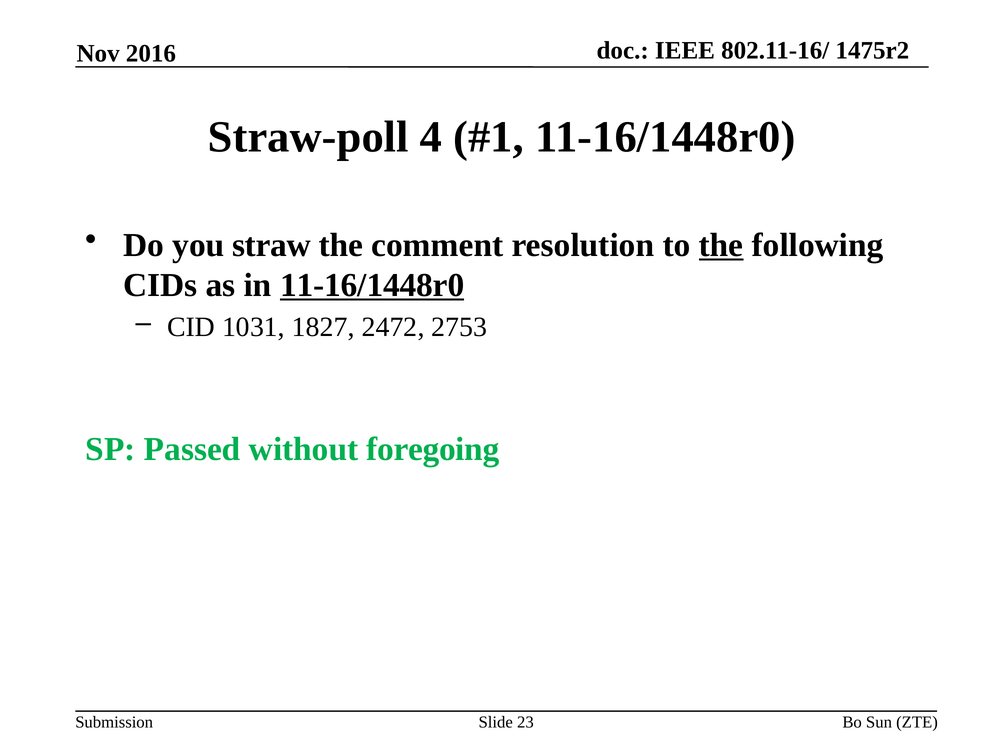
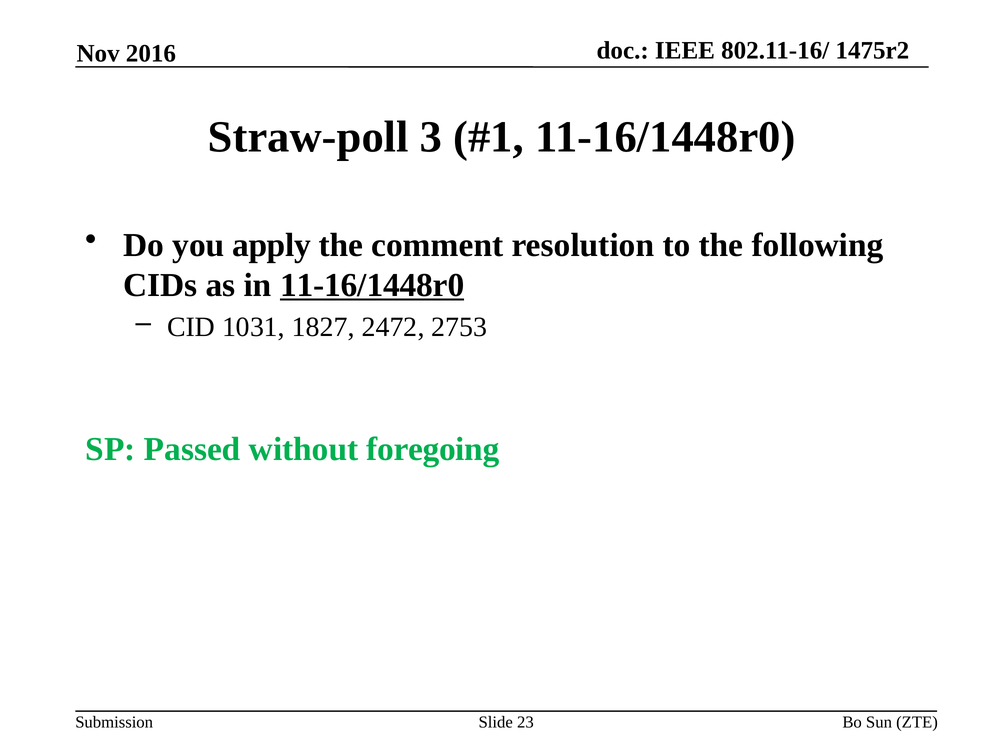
4: 4 -> 3 (431, 137)
straw: straw -> apply (272, 245)
the underline: present -> none (721, 245)
